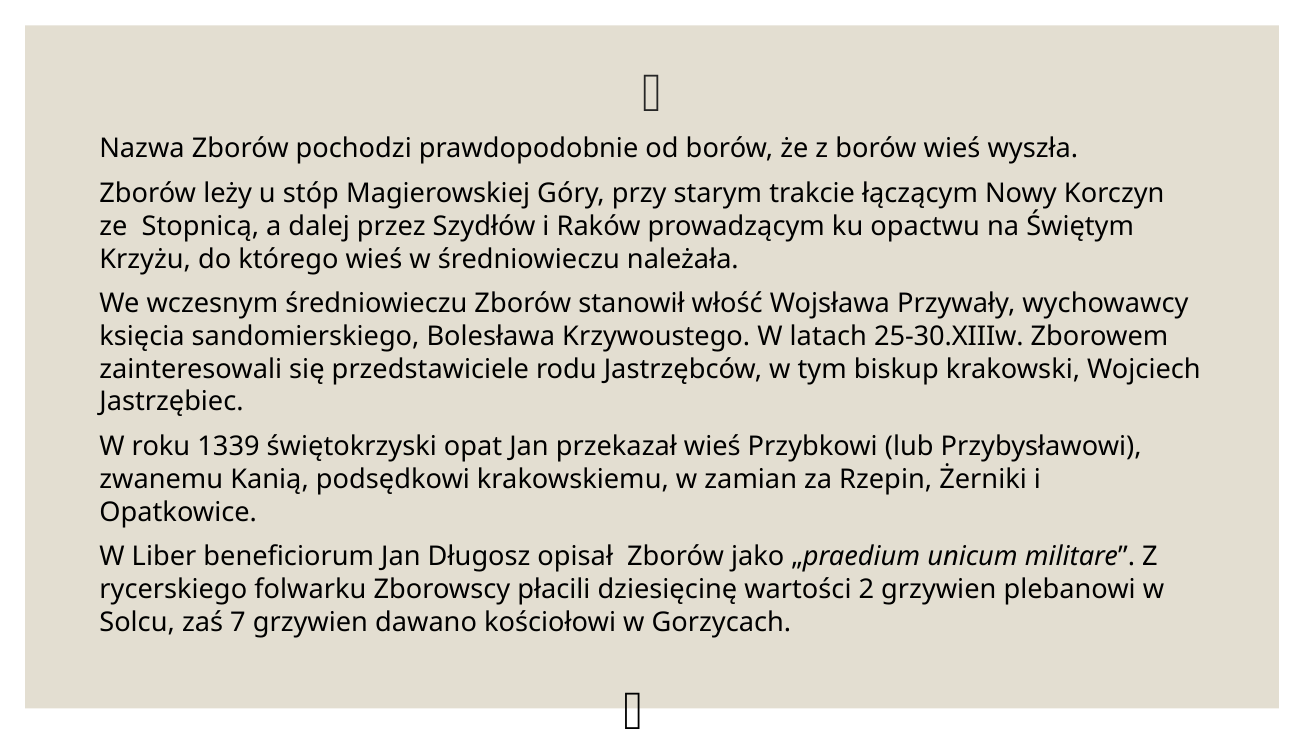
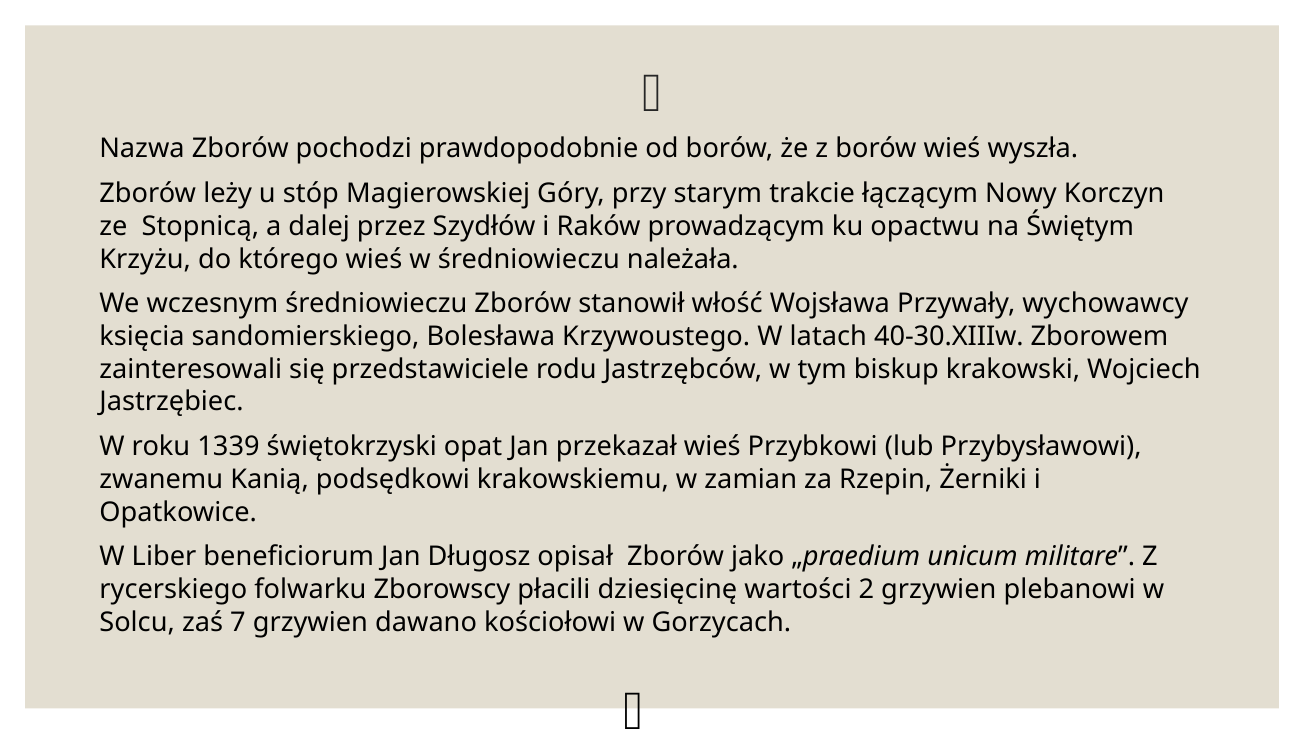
25-30.XIIIw: 25-30.XIIIw -> 40-30.XIIIw (949, 336)
